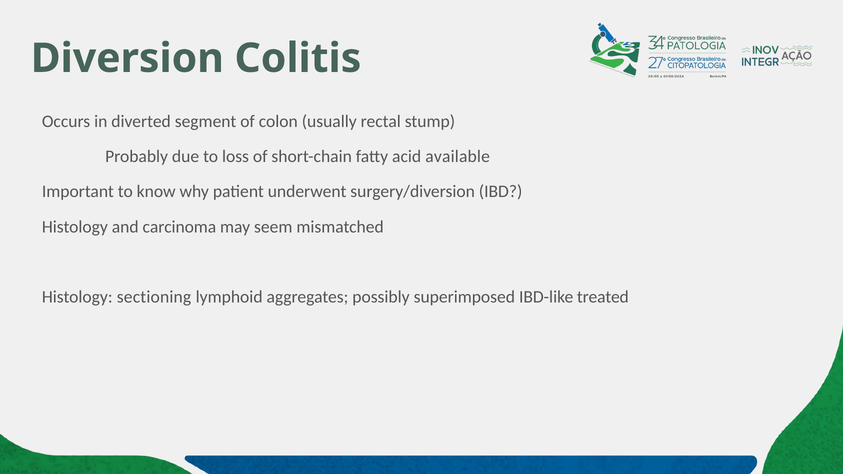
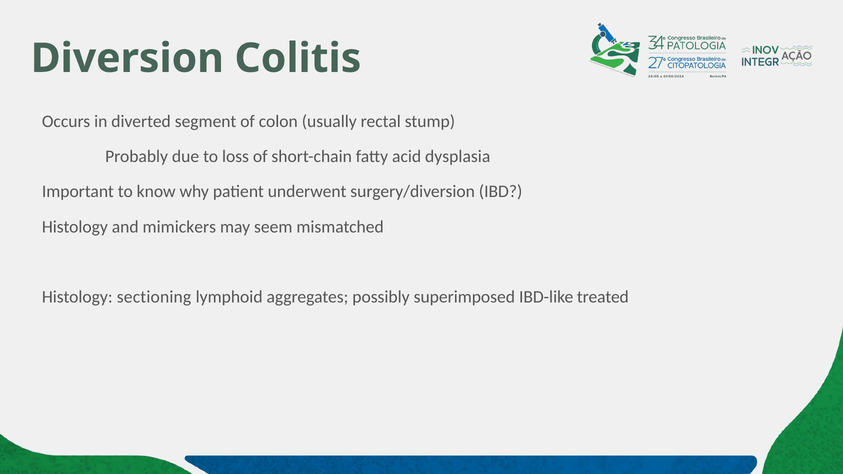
available: available -> dysplasia (458, 157)
carcinoma: carcinoma -> mimickers (179, 227)
